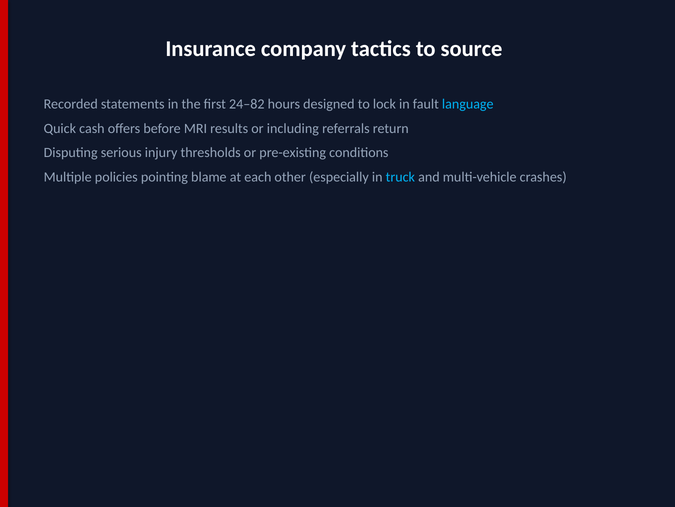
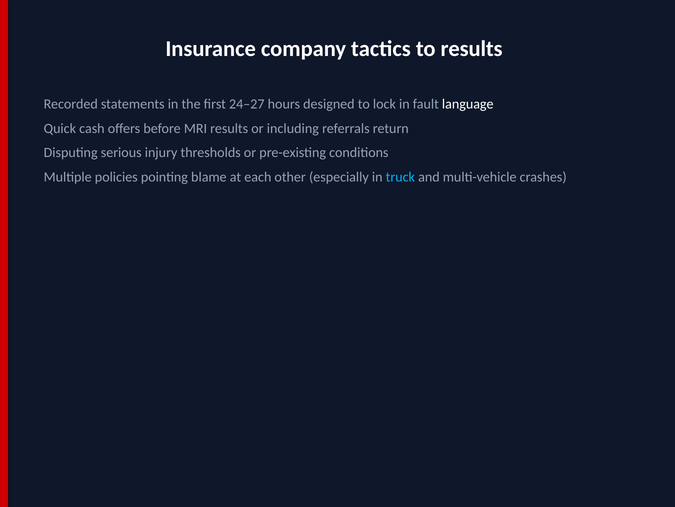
to source: source -> results (472, 49)
24–82: 24–82 -> 24–27 (247, 104)
language colour: light blue -> white (468, 104)
